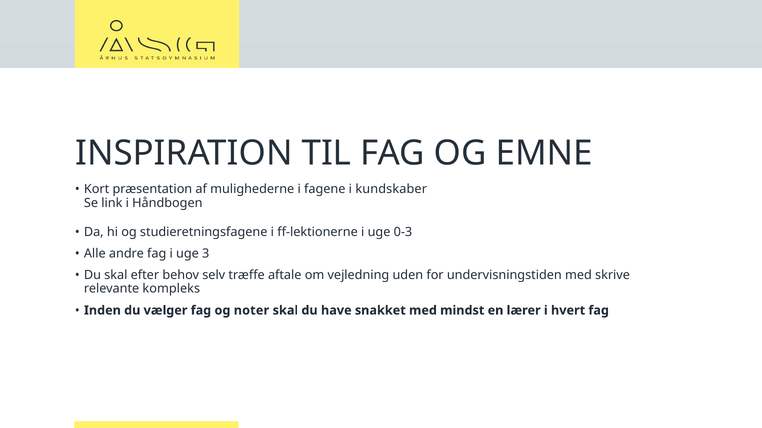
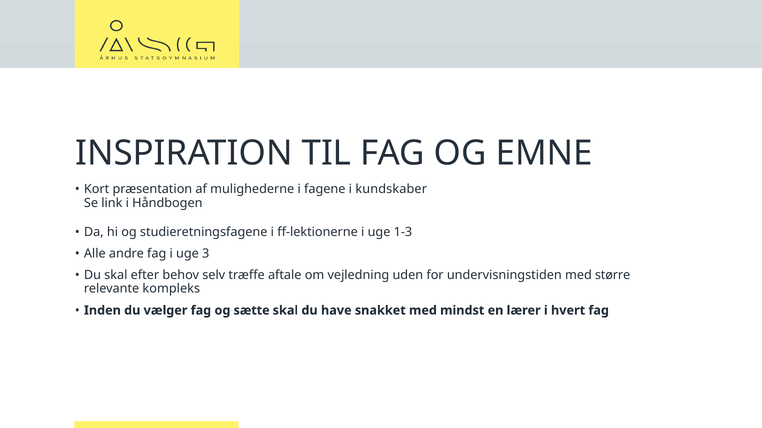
0-3: 0-3 -> 1-3 (403, 232)
skrive: skrive -> større (613, 275)
noter: noter -> sætte (252, 311)
